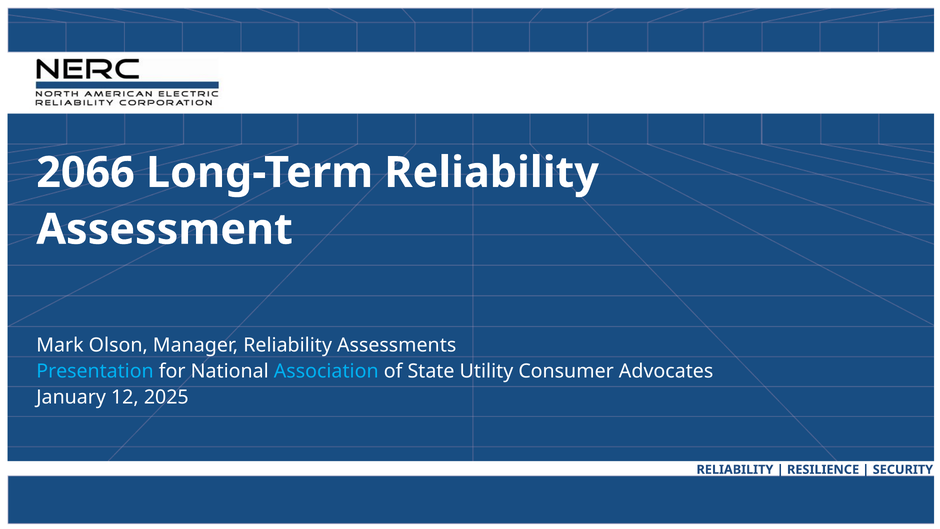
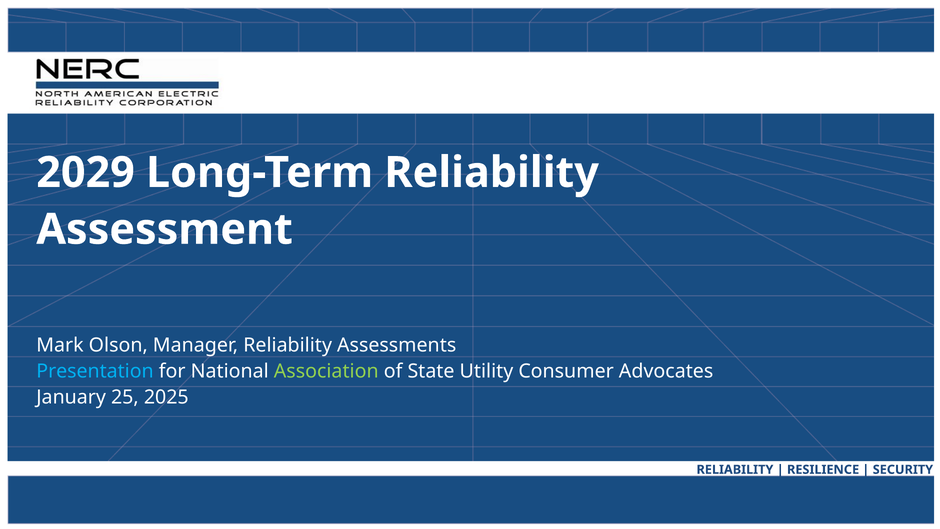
2066: 2066 -> 2029 (86, 173)
Association colour: light blue -> light green (326, 371)
12: 12 -> 25 (125, 397)
